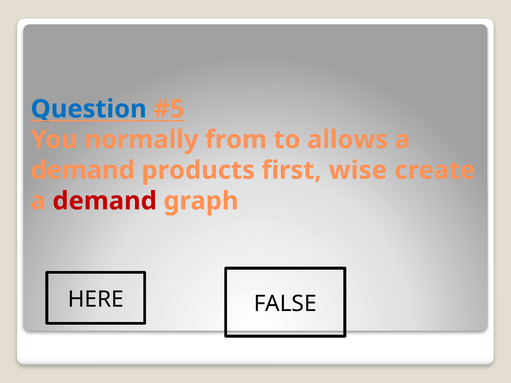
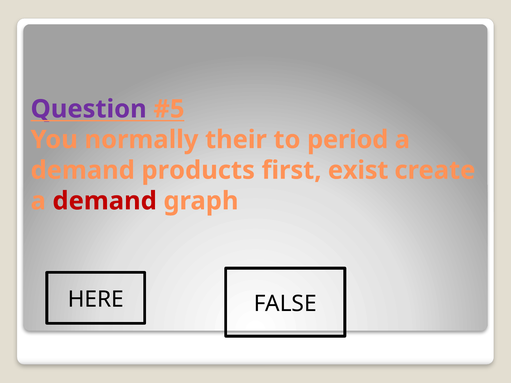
Question colour: blue -> purple (89, 109)
from: from -> their (236, 140)
allows: allows -> period (348, 140)
wise: wise -> exist (358, 170)
